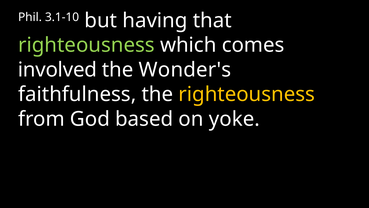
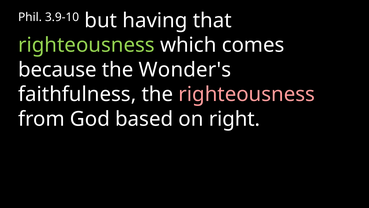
3.1-10: 3.1-10 -> 3.9-10 (62, 17)
involved: involved -> because (57, 70)
righteousness colour: yellow -> pink (247, 94)
yoke: yoke -> right (234, 119)
